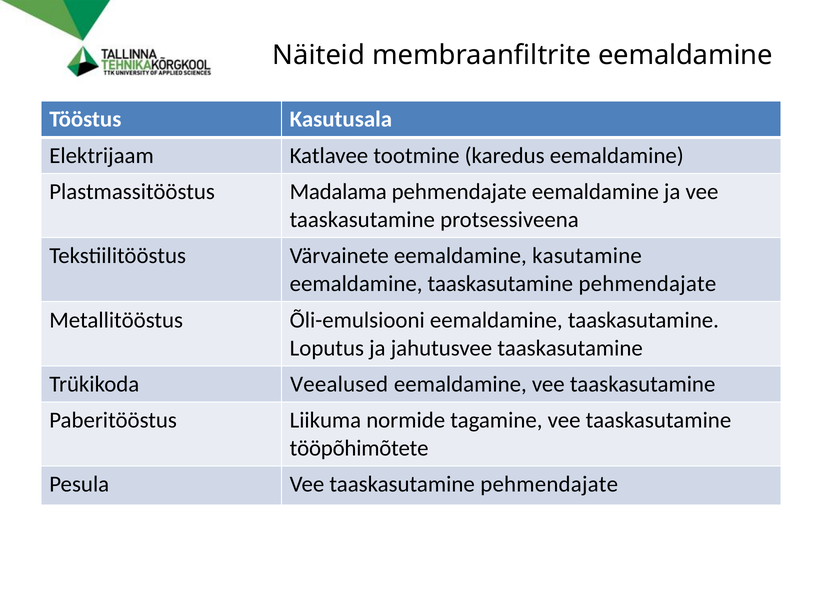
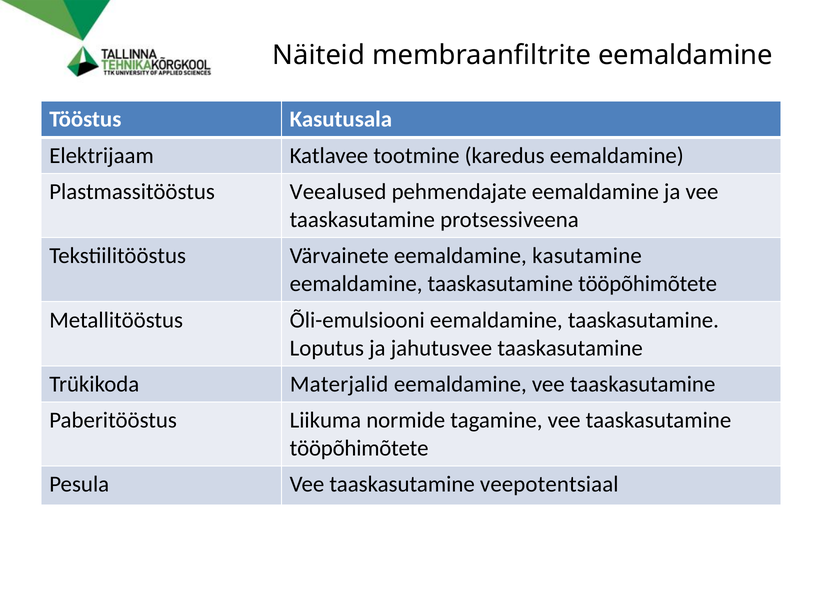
Madalama: Madalama -> Veealused (338, 192)
eemaldamine taaskasutamine pehmendajate: pehmendajate -> tööpõhimõtete (648, 284)
Veealused: Veealused -> Materjalid (339, 384)
Vee taaskasutamine pehmendajate: pehmendajate -> veepotentsiaal (549, 485)
